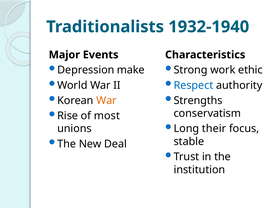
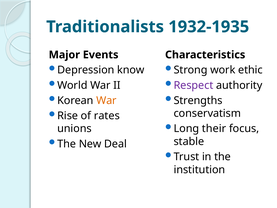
1932-1940: 1932-1940 -> 1932-1935 (209, 27)
make: make -> know (131, 70)
Respect colour: blue -> purple (193, 85)
most: most -> rates (107, 116)
